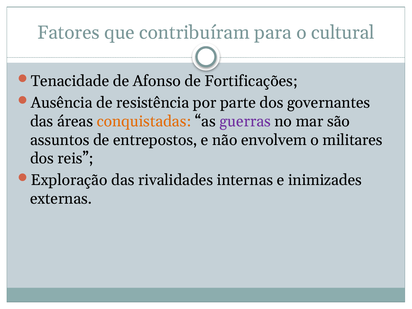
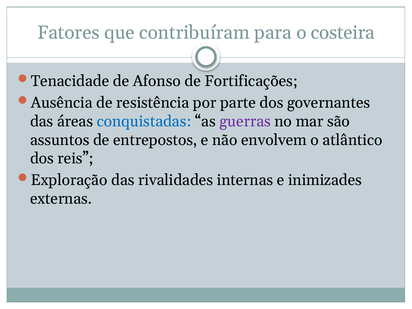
cultural: cultural -> costeira (343, 32)
conquistadas colour: orange -> blue (144, 121)
militares: militares -> atlântico (353, 140)
